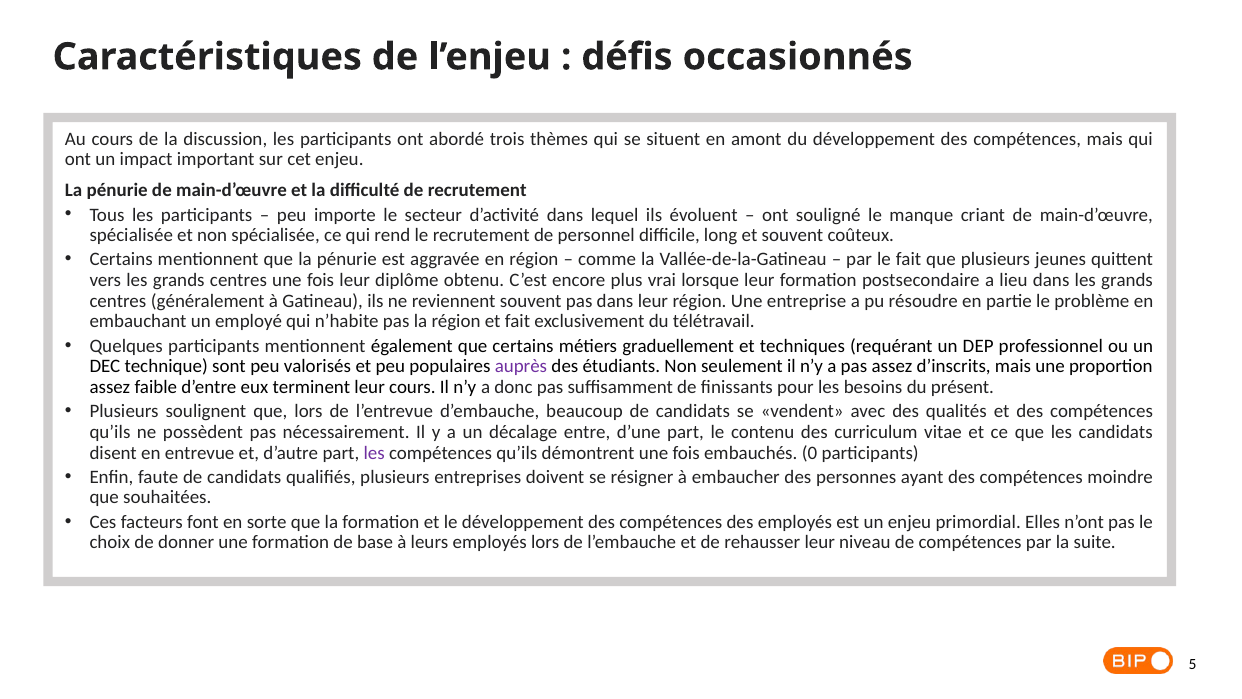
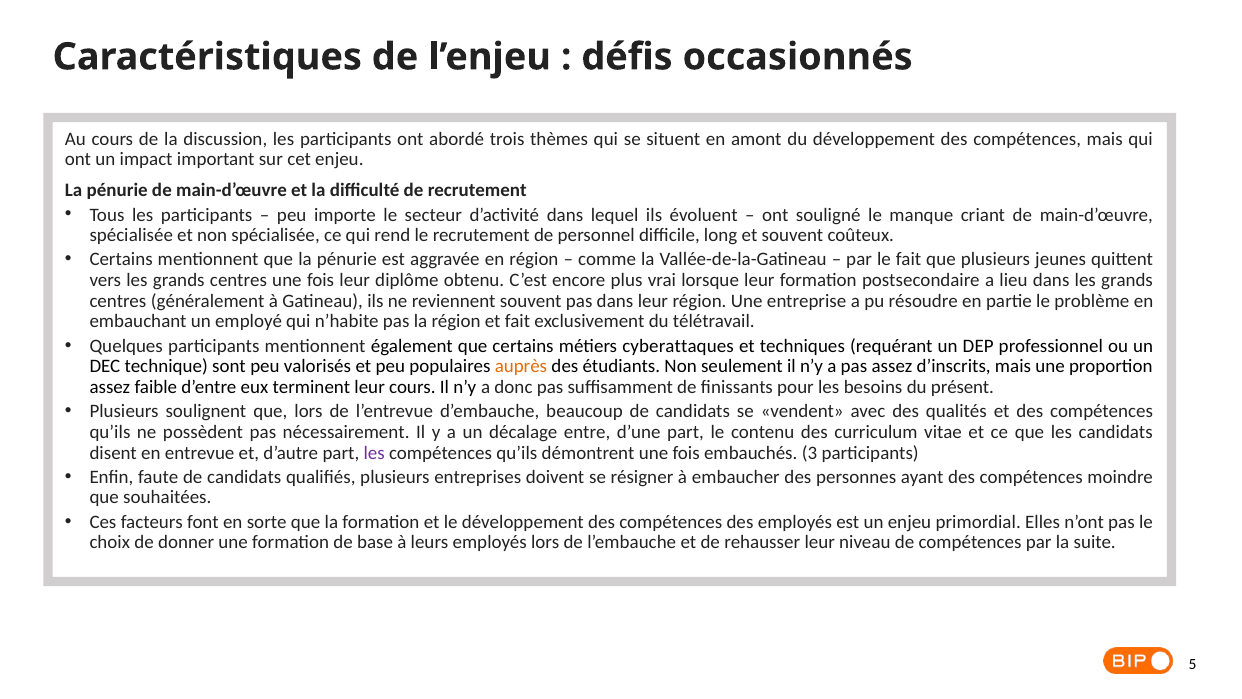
graduellement: graduellement -> cyberattaques (678, 346)
auprès colour: purple -> orange (521, 366)
0: 0 -> 3 (809, 453)
